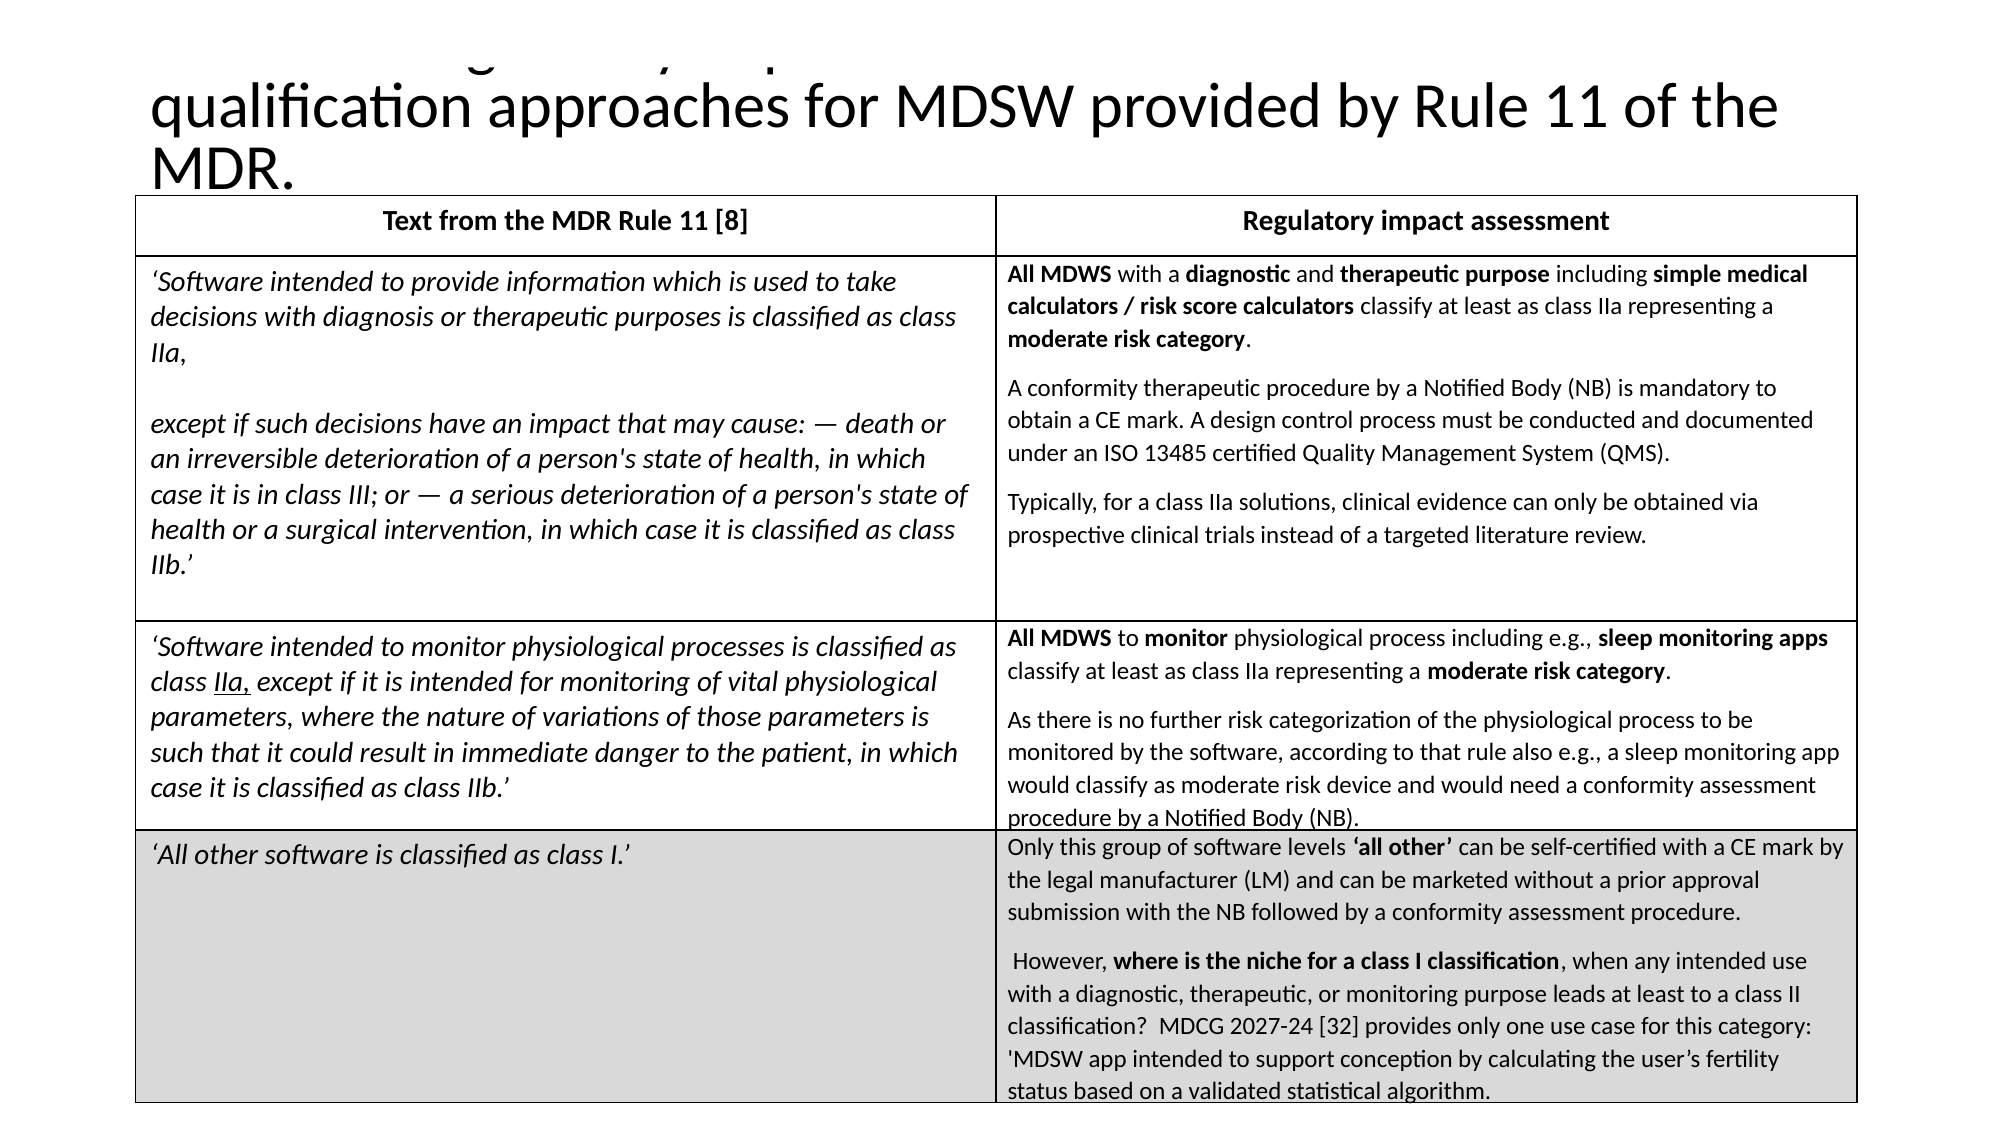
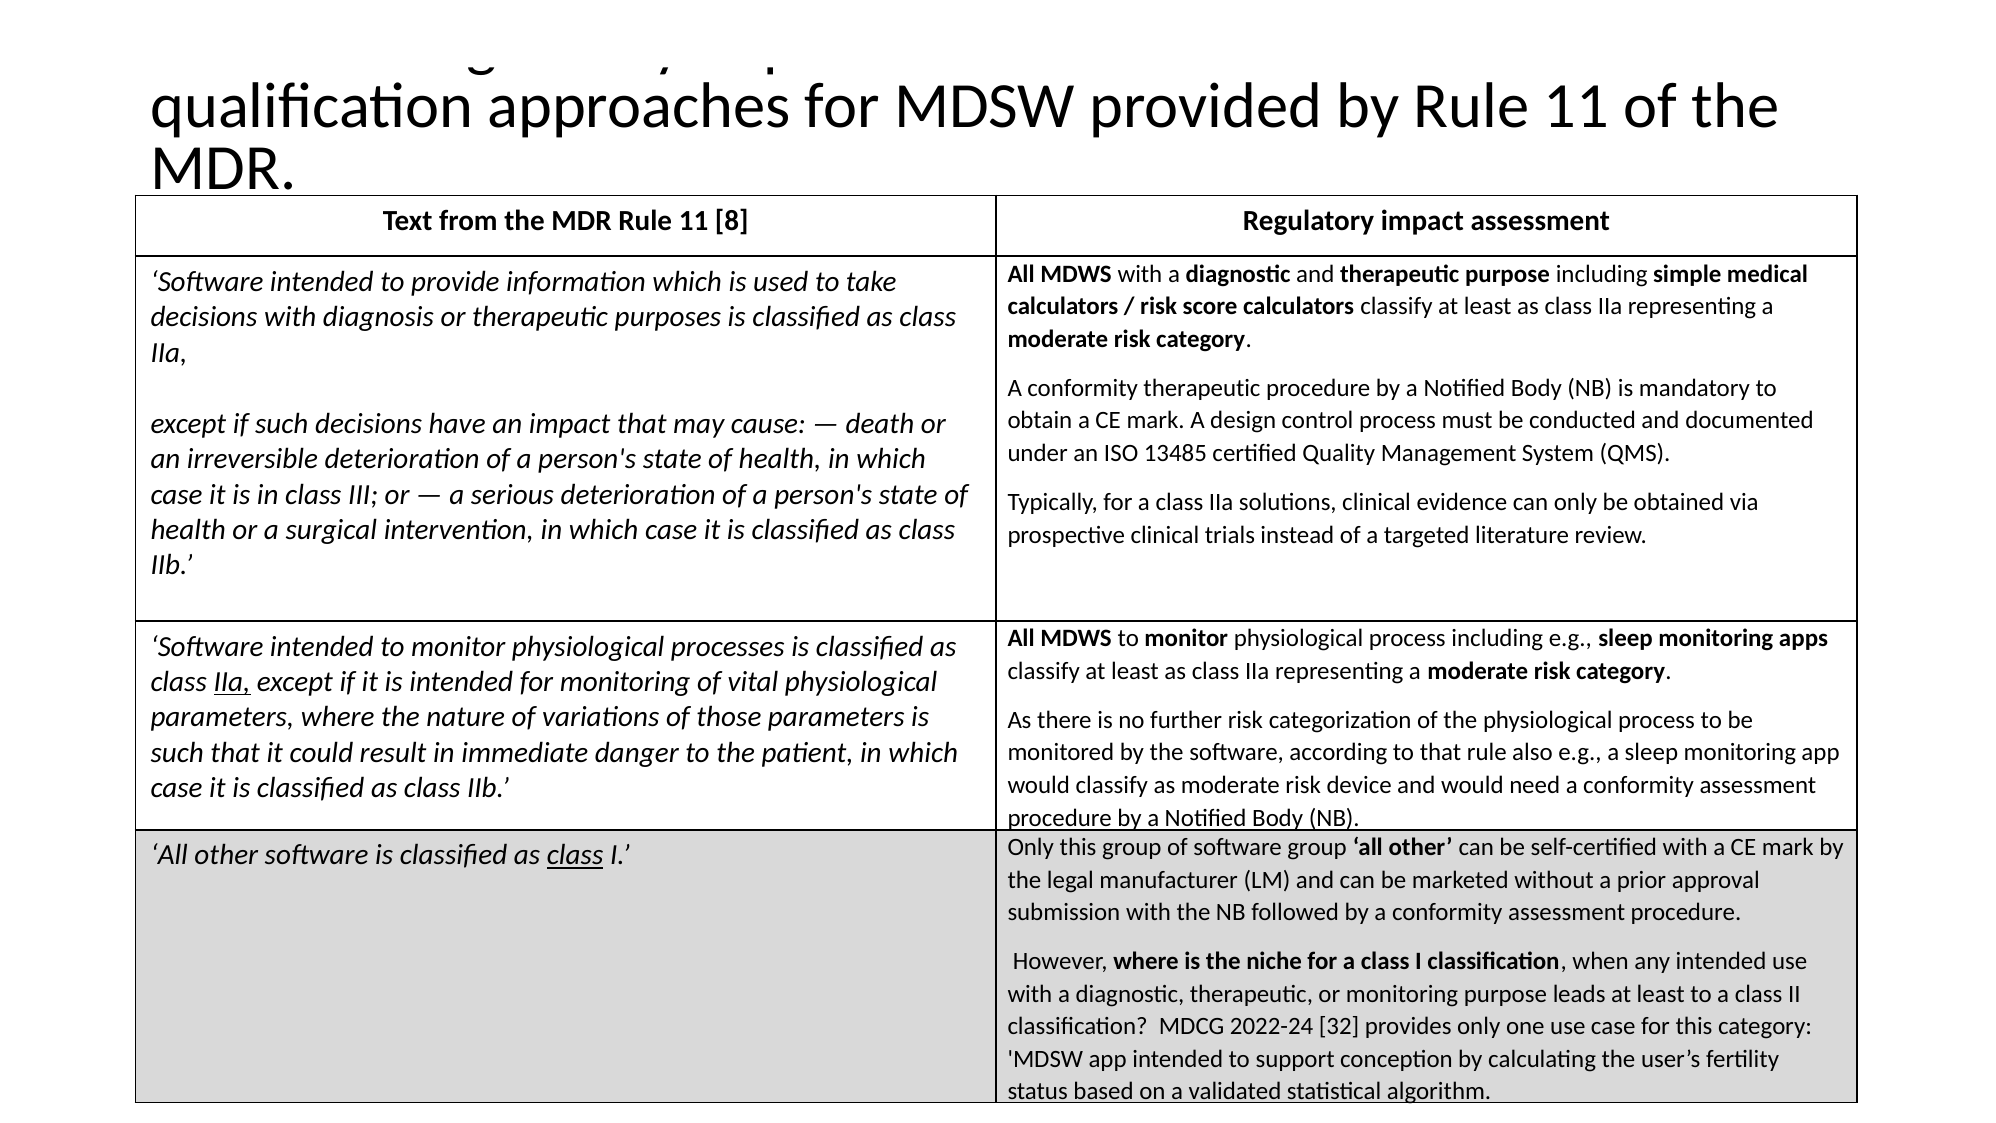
class underline: none -> present (575, 855)
software levels: levels -> group (1317, 847)
2027-24: 2027-24 -> 2022-24 (1272, 1026)
